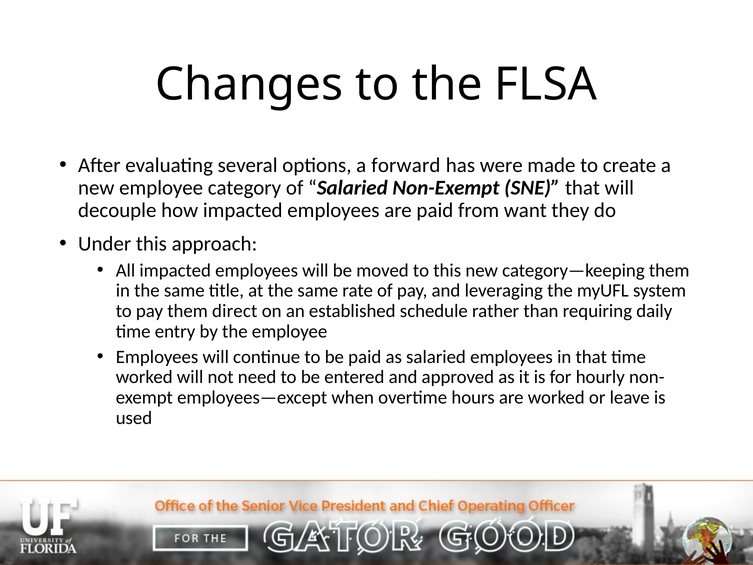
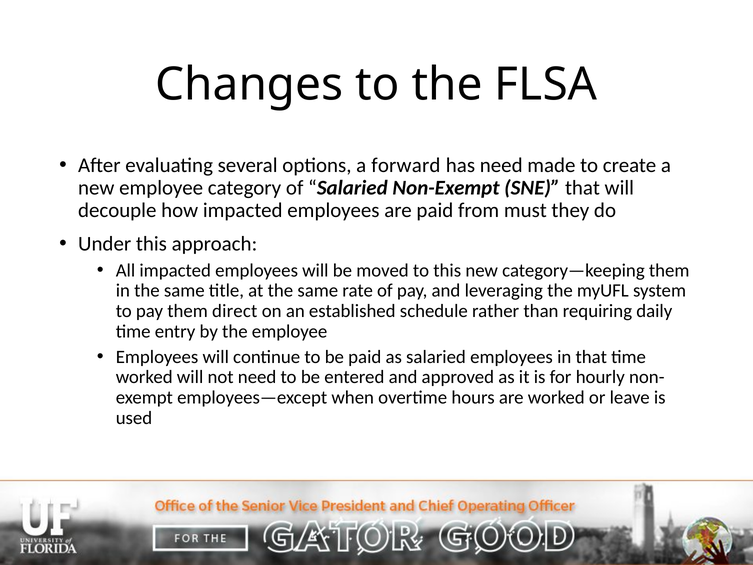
has were: were -> need (501, 165)
want: want -> must (525, 210)
